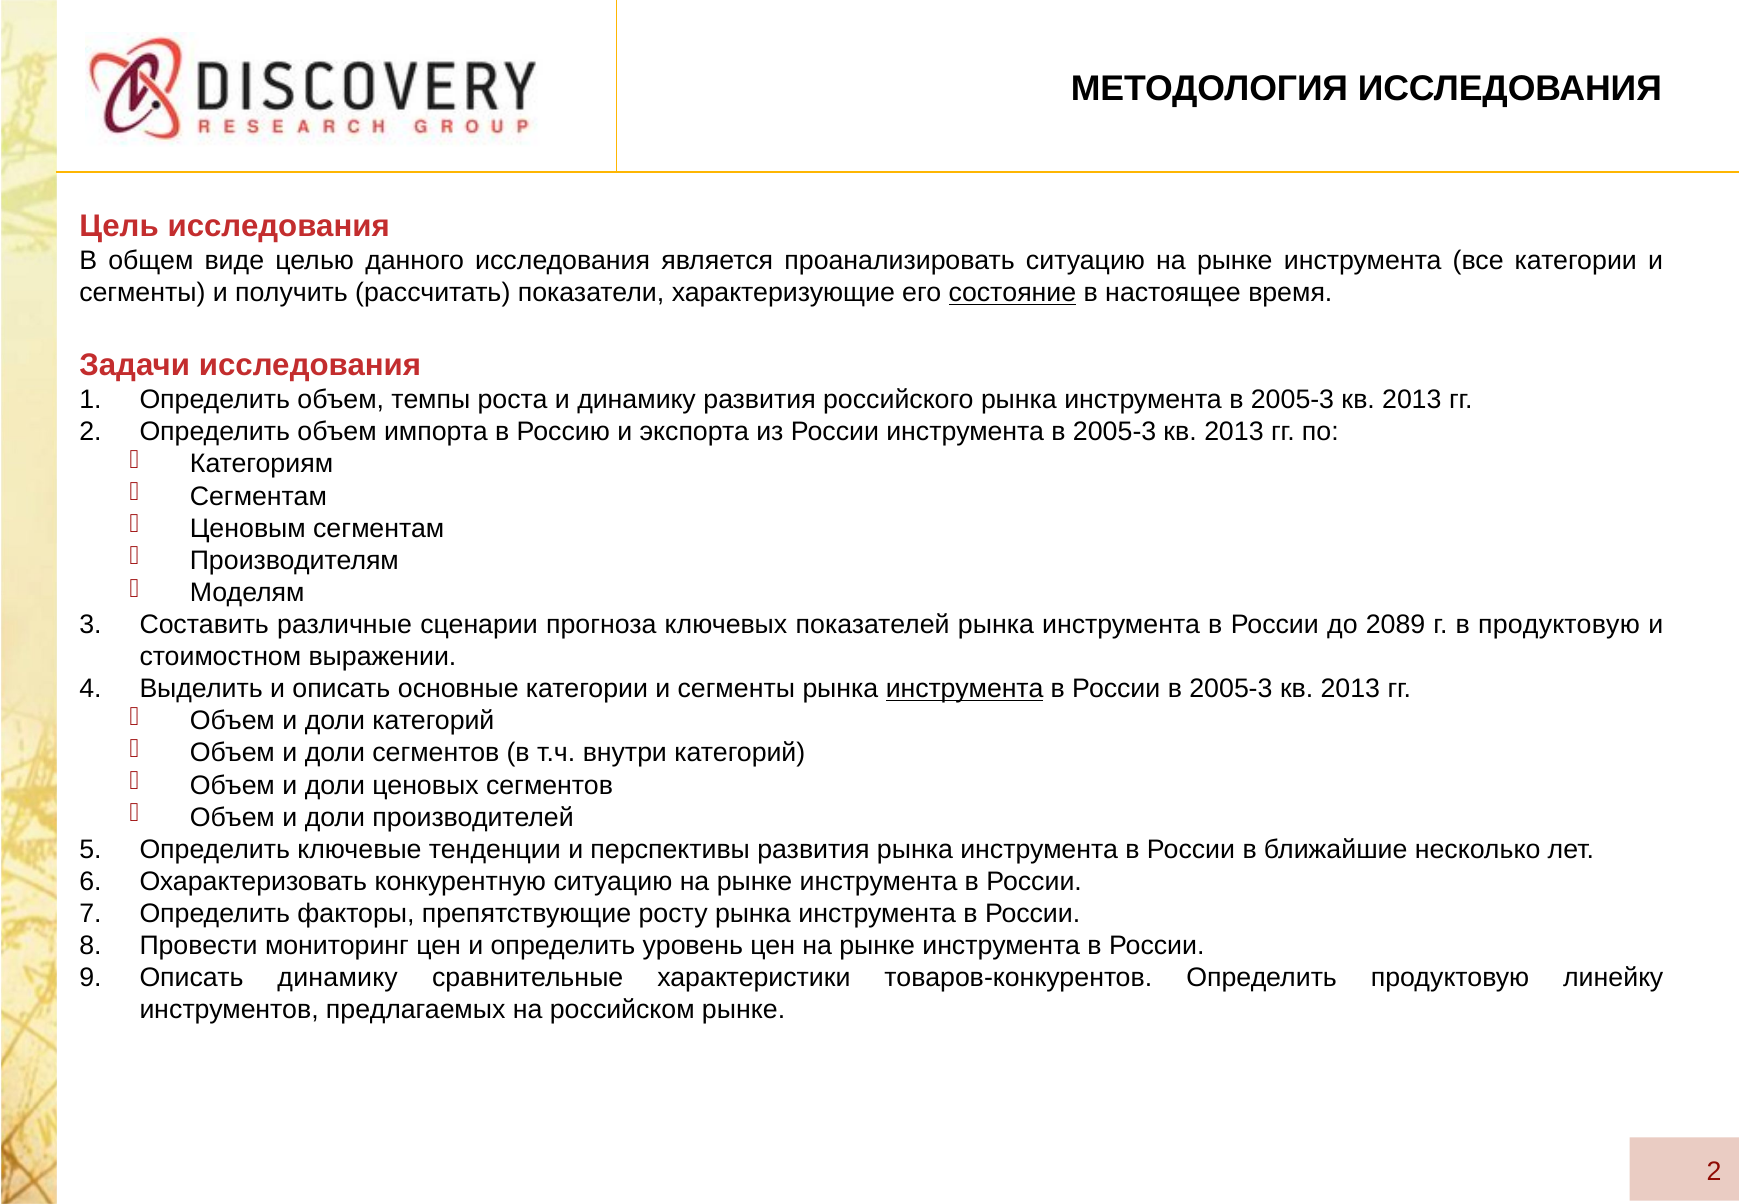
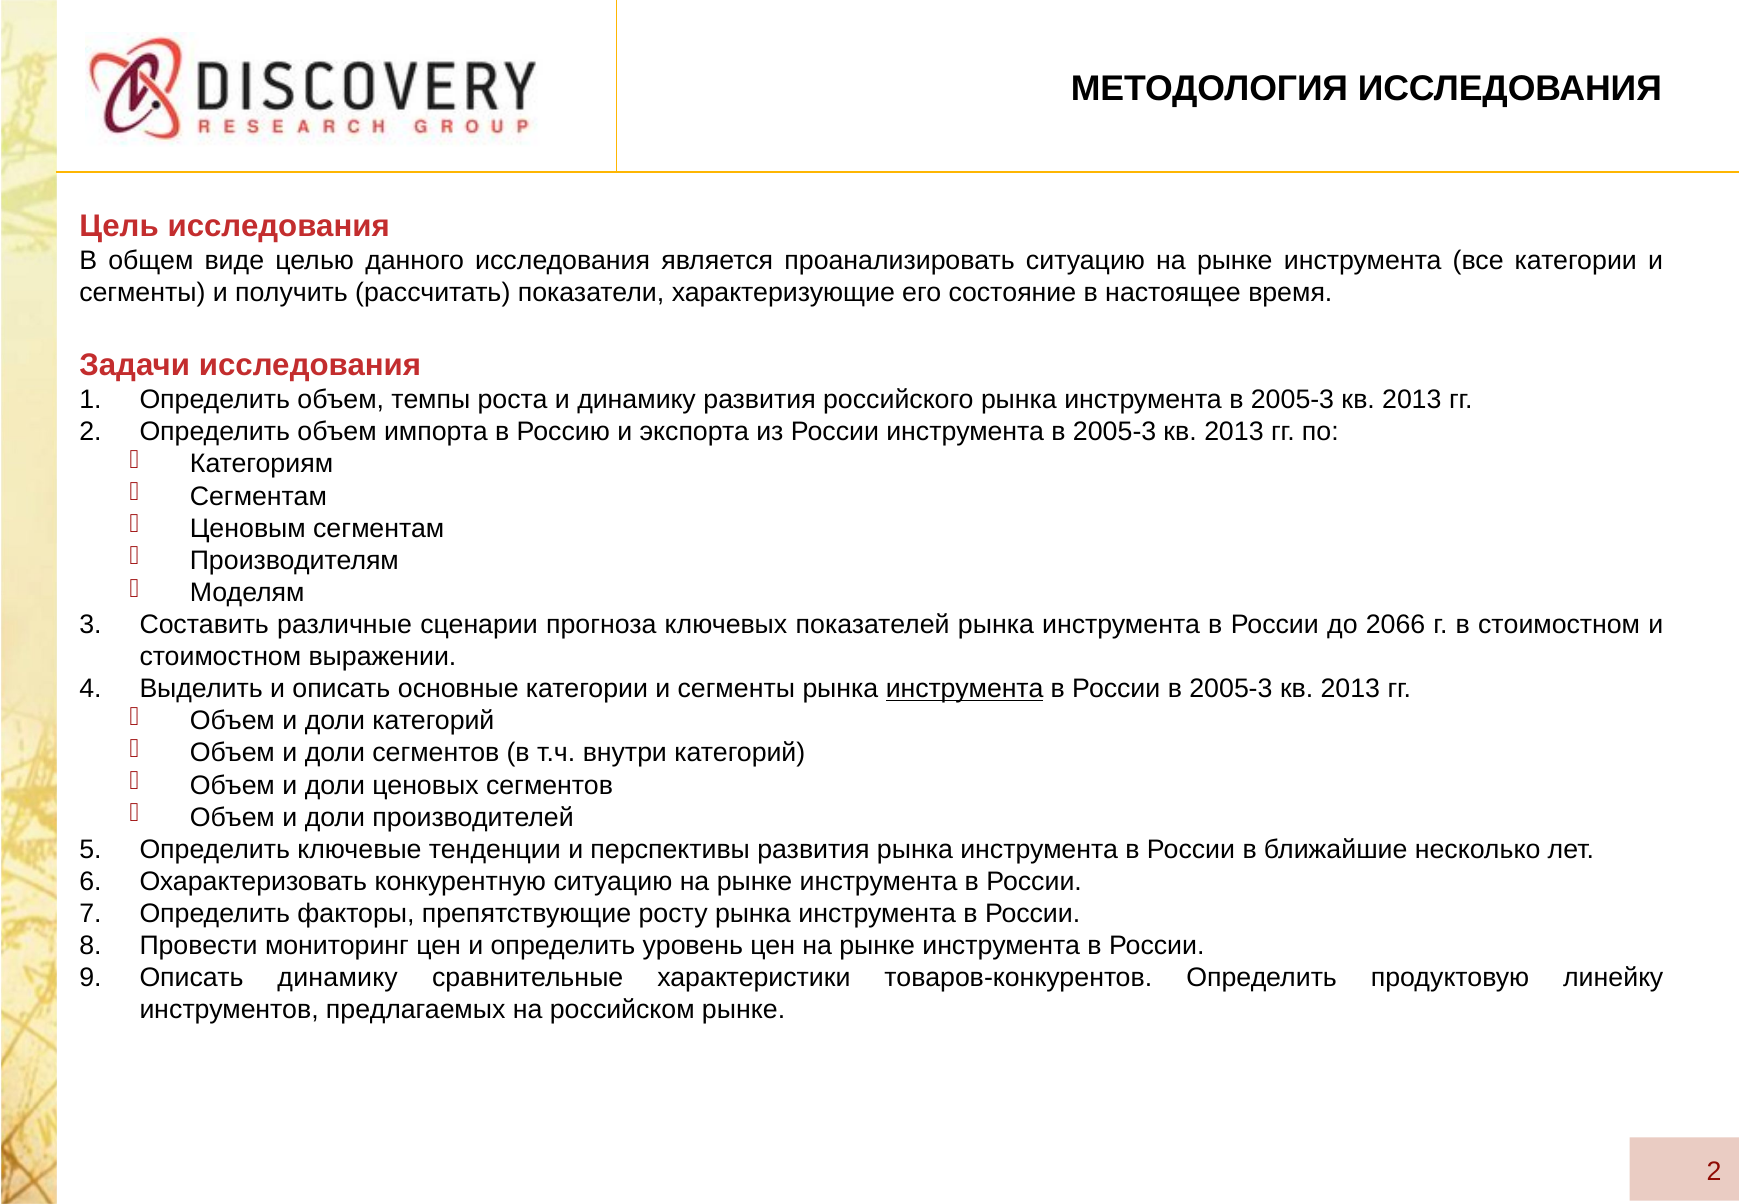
состояние underline: present -> none (1012, 293)
2089: 2089 -> 2066 (1396, 625)
в продуктовую: продуктовую -> стоимостном (1559, 625)
